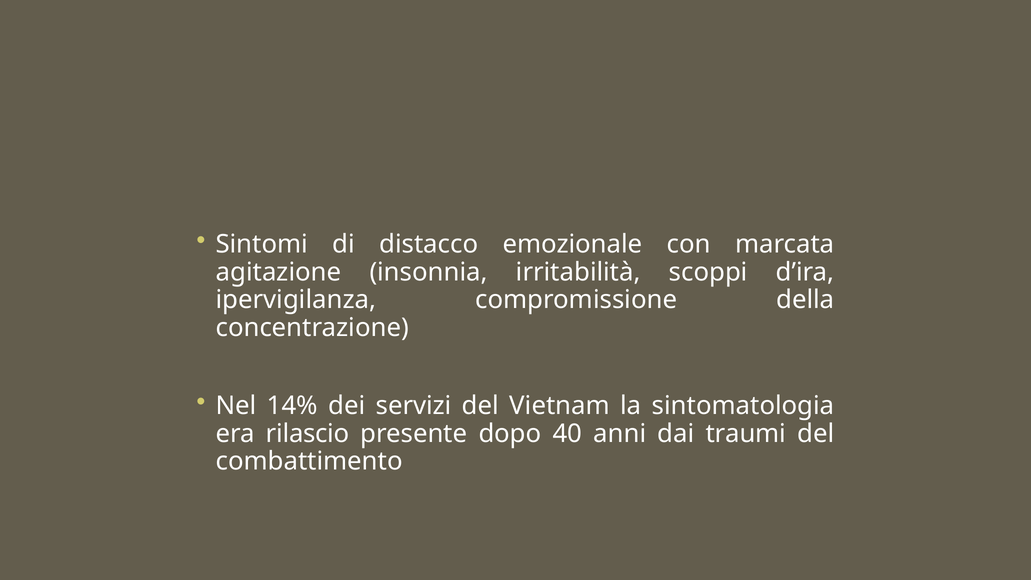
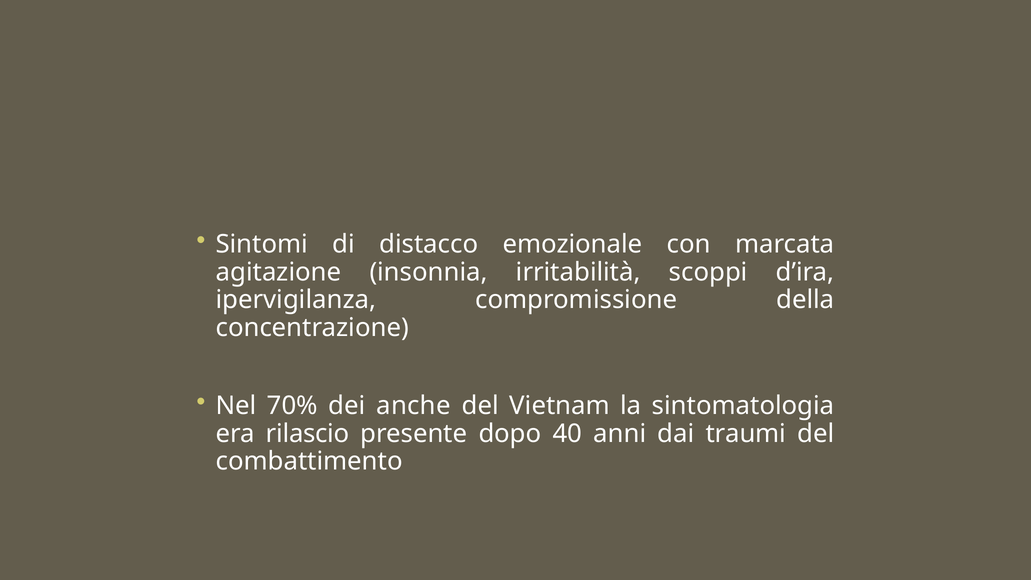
14%: 14% -> 70% (292, 406)
servizi: servizi -> anche (413, 406)
